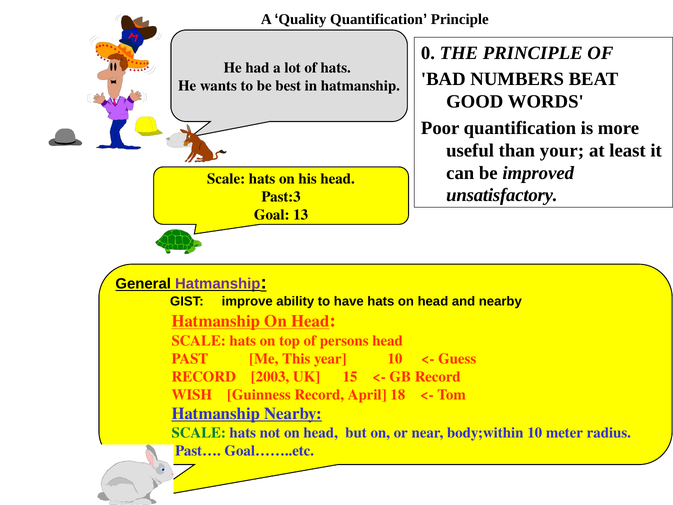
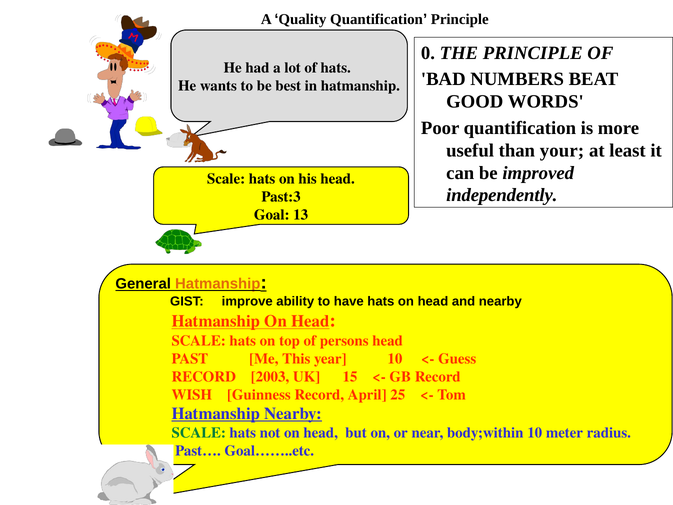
unsatisfactory: unsatisfactory -> independently (502, 195)
Hatmanship colour: purple -> orange (218, 284)
18: 18 -> 25 (398, 394)
